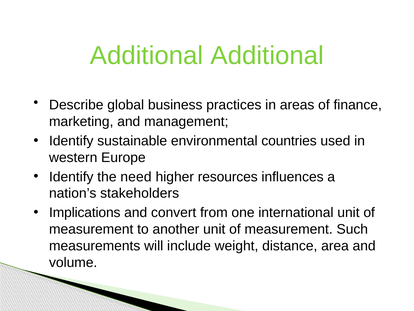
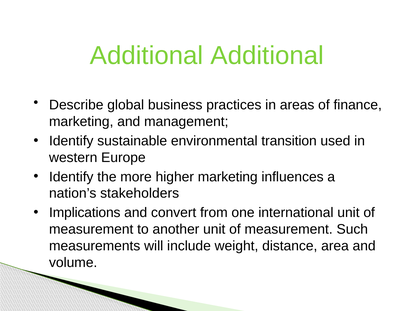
countries: countries -> transition (289, 141)
need: need -> more (136, 177)
higher resources: resources -> marketing (228, 177)
